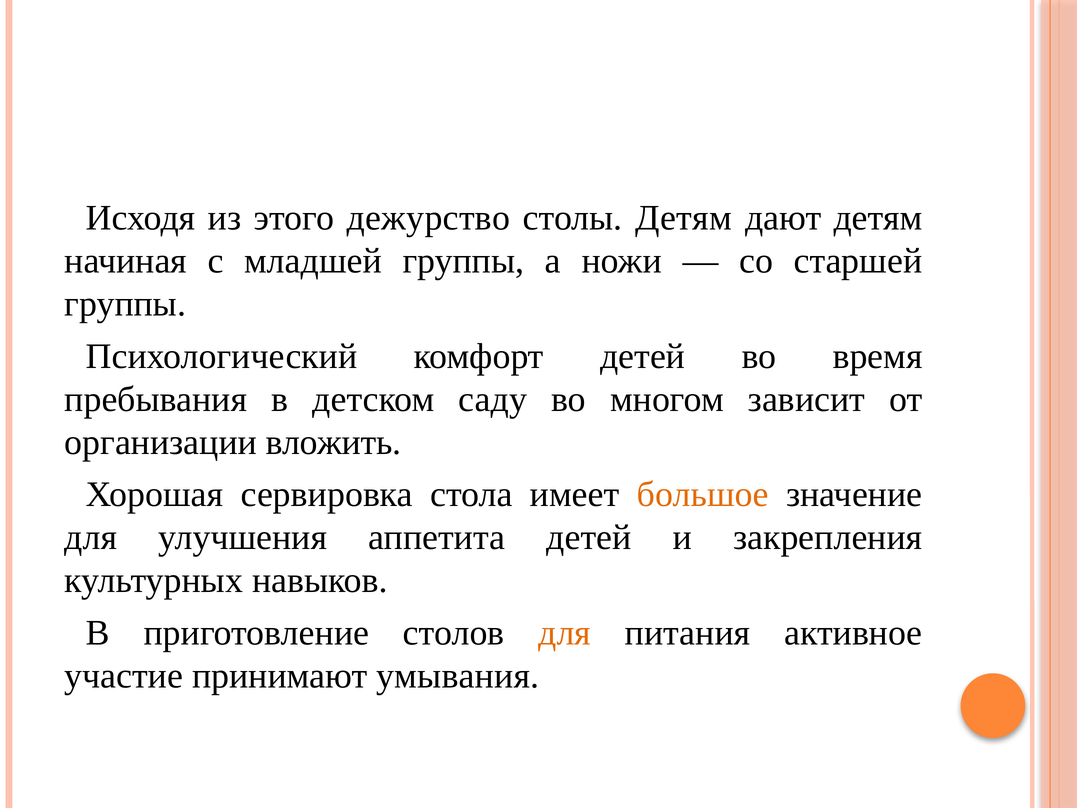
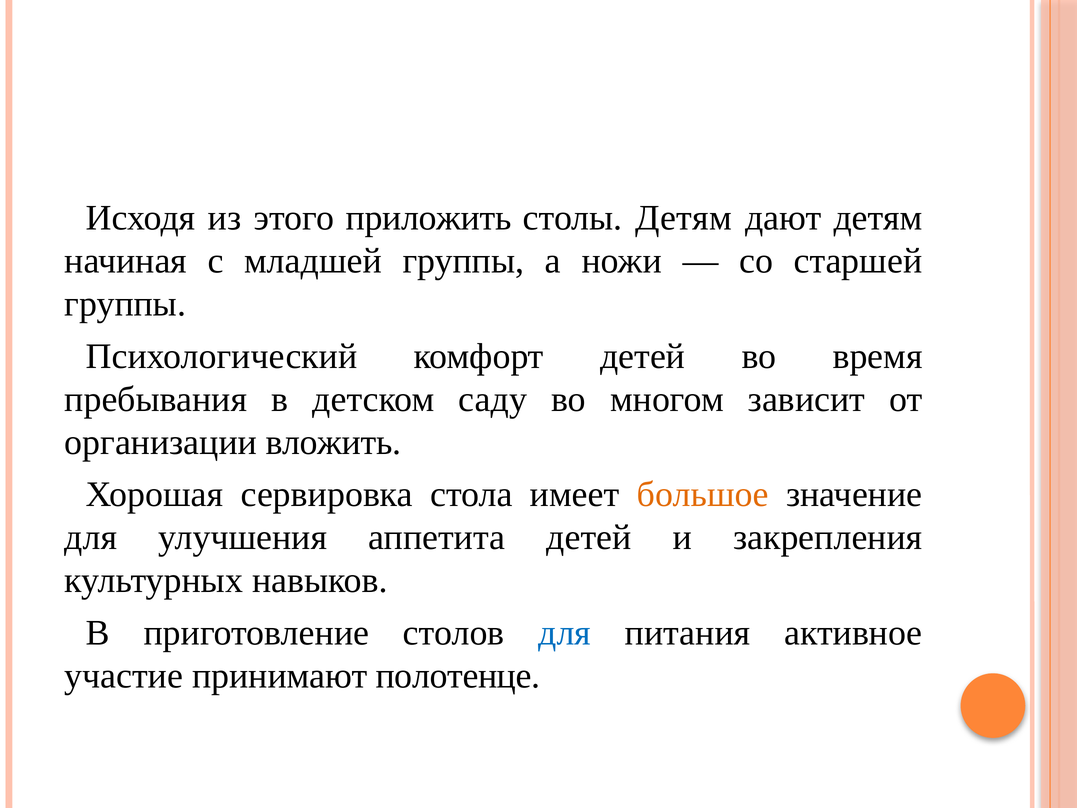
дежурство: дежурство -> приложить (429, 218)
для colour: orange -> blue (565, 633)
умывания: умывания -> полотенце (458, 676)
